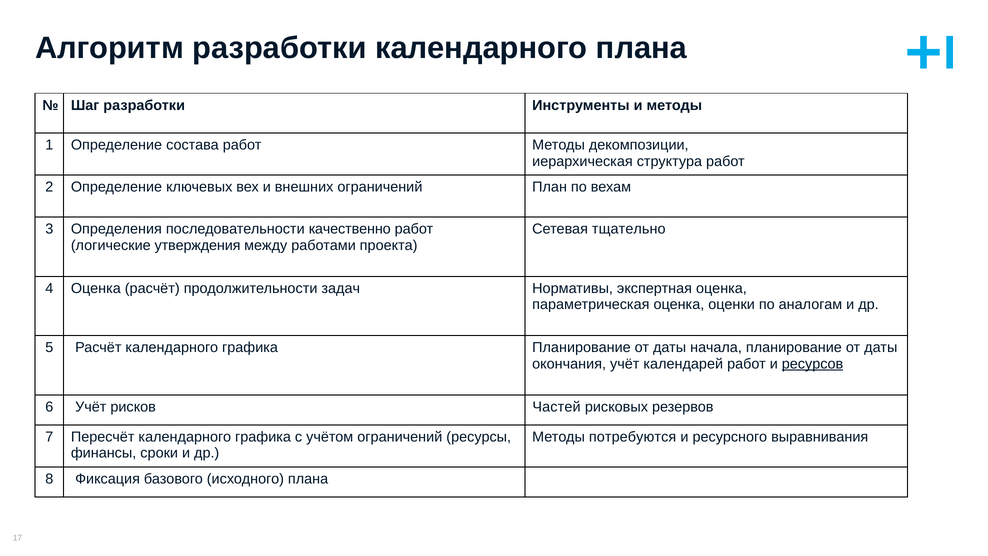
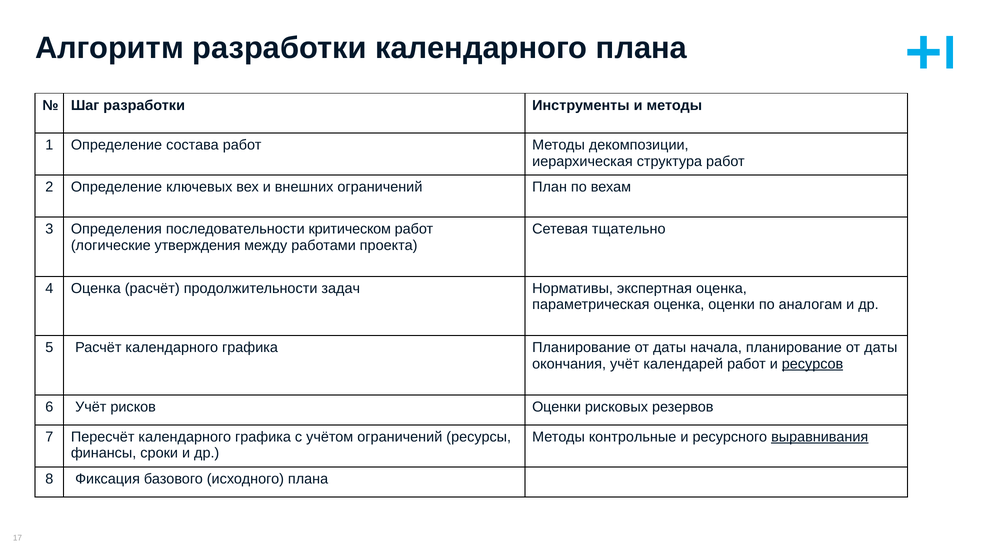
качественно: качественно -> критическом (350, 229)
рисков Частей: Частей -> Оценки (557, 407)
потребуются: потребуются -> контрольные (633, 437)
выравнивания underline: none -> present (820, 437)
